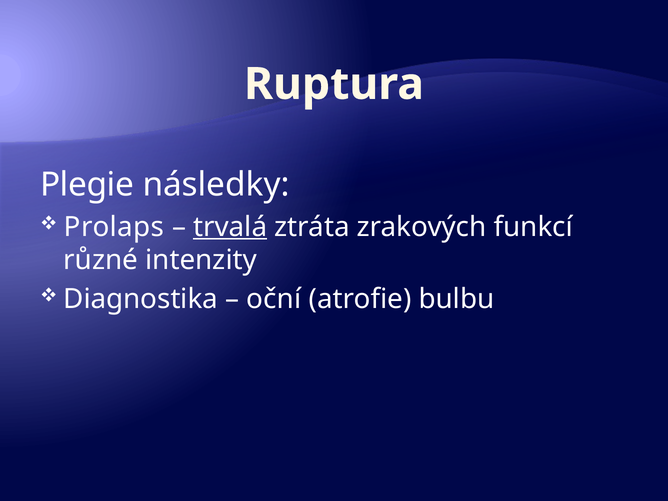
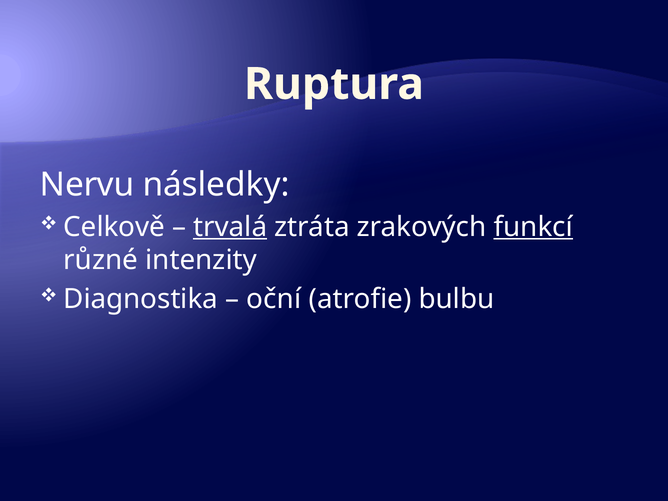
Plegie: Plegie -> Nervu (87, 185)
Prolaps: Prolaps -> Celkově (114, 227)
funkcí underline: none -> present (533, 227)
